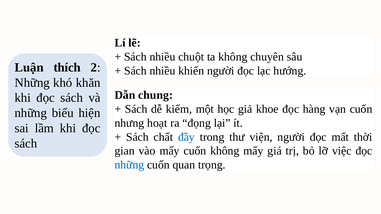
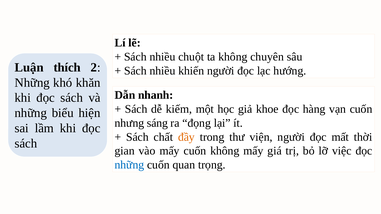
chung: chung -> nhanh (156, 95)
hoạt: hoạt -> sáng (157, 123)
đầy colour: blue -> orange (186, 137)
